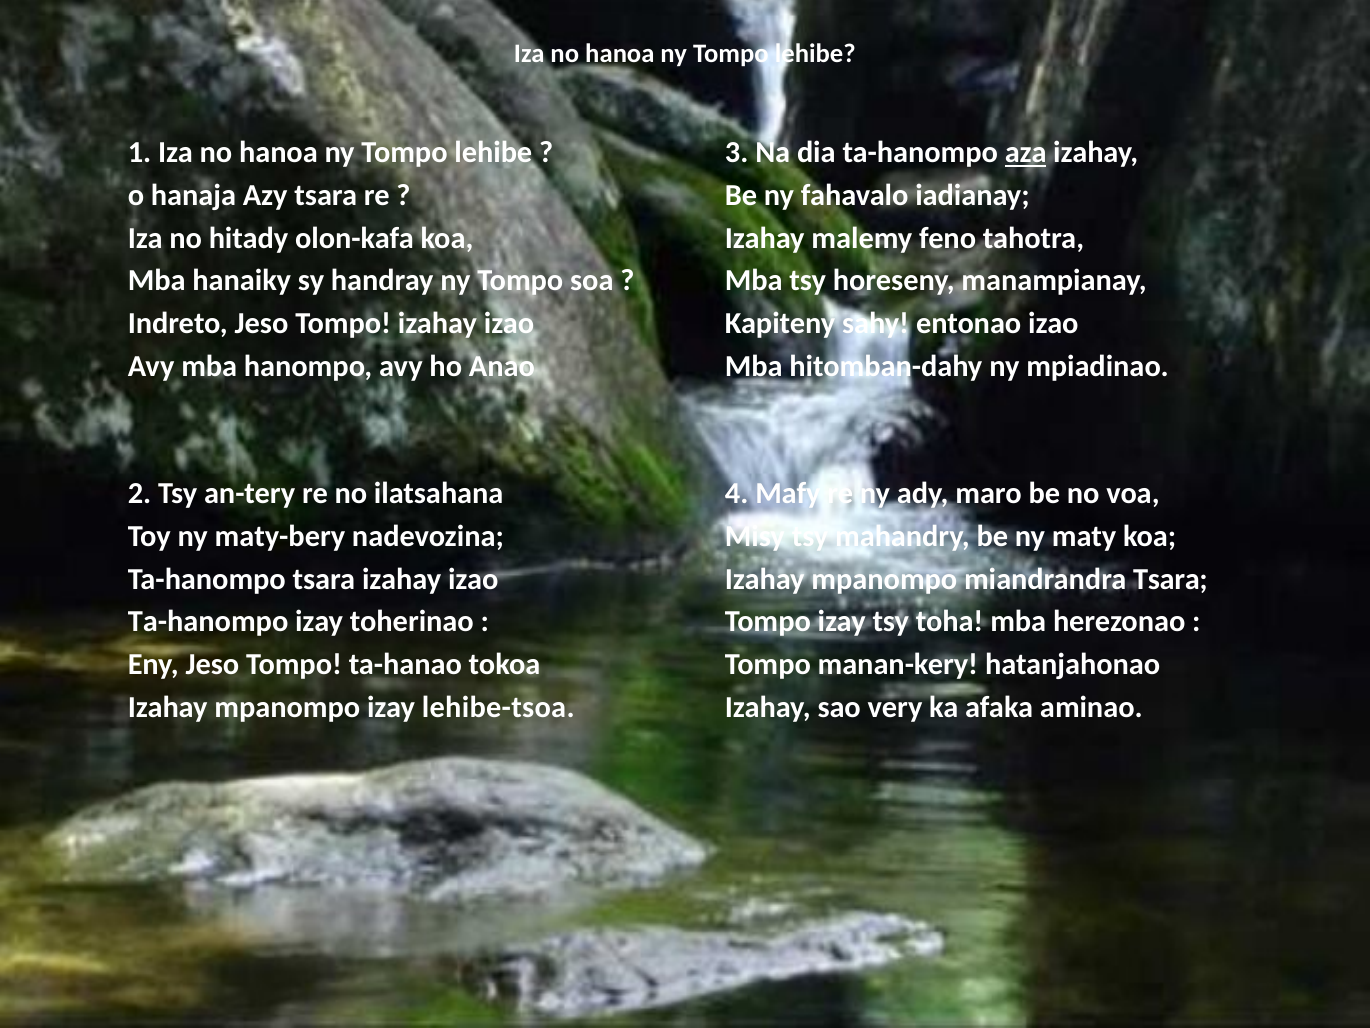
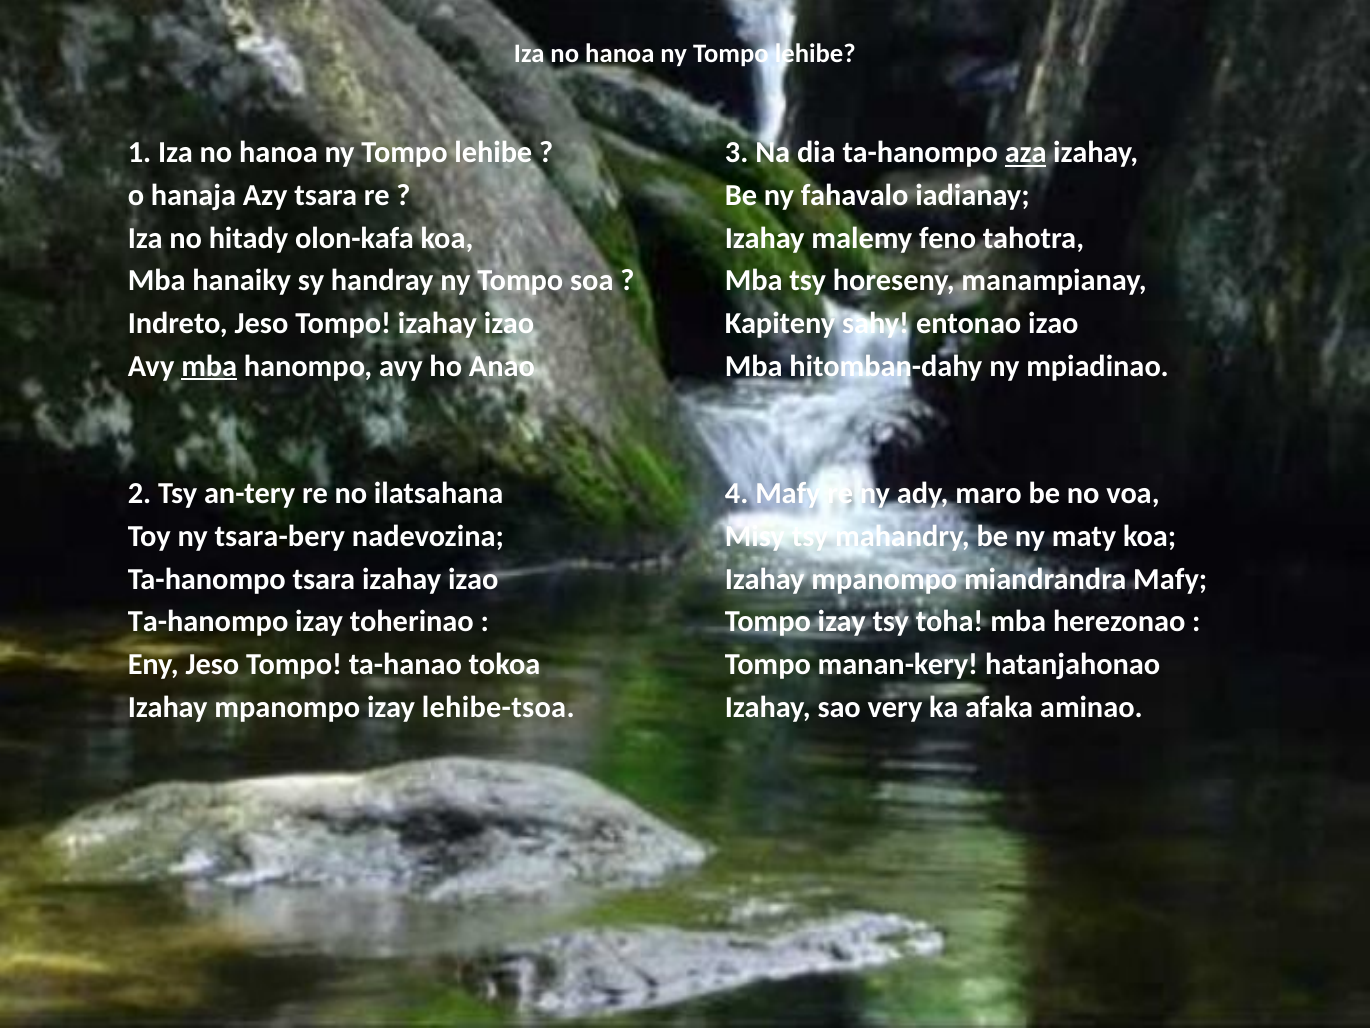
mba underline: none -> present (209, 366)
maty-bery: maty-bery -> tsara-bery (280, 536)
miandrandra Tsara: Tsara -> Mafy (1170, 579)
